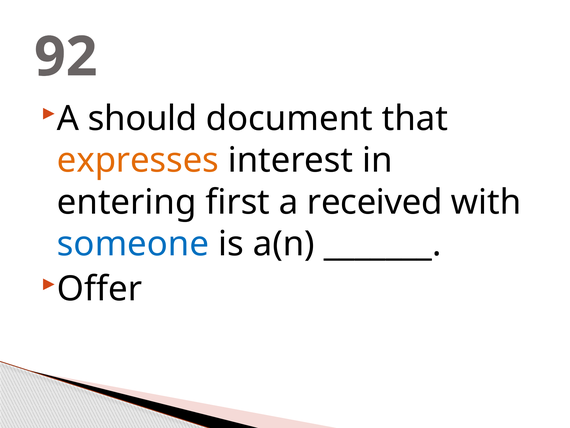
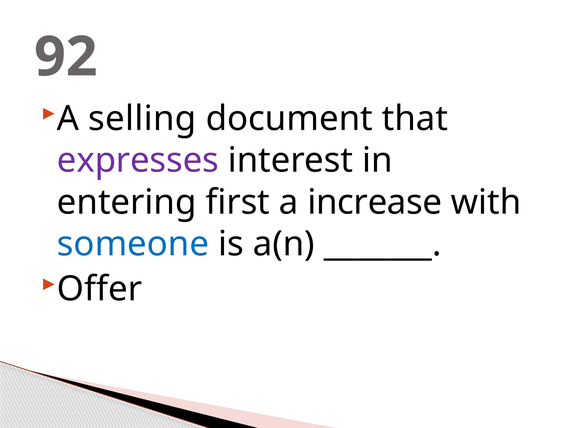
should: should -> selling (142, 119)
expresses colour: orange -> purple (138, 160)
received: received -> increase (375, 202)
